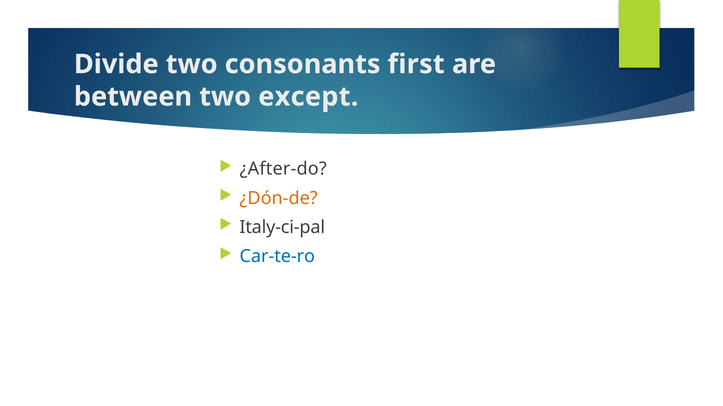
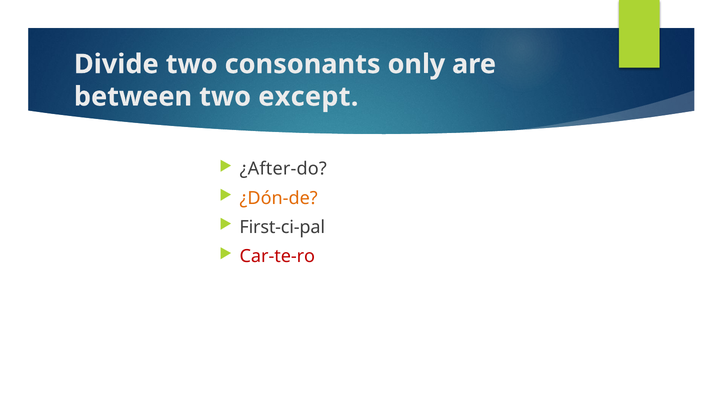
first: first -> only (416, 64)
Italy-ci-pal: Italy-ci-pal -> First-ci-pal (282, 228)
Car-te-ro colour: blue -> red (277, 257)
